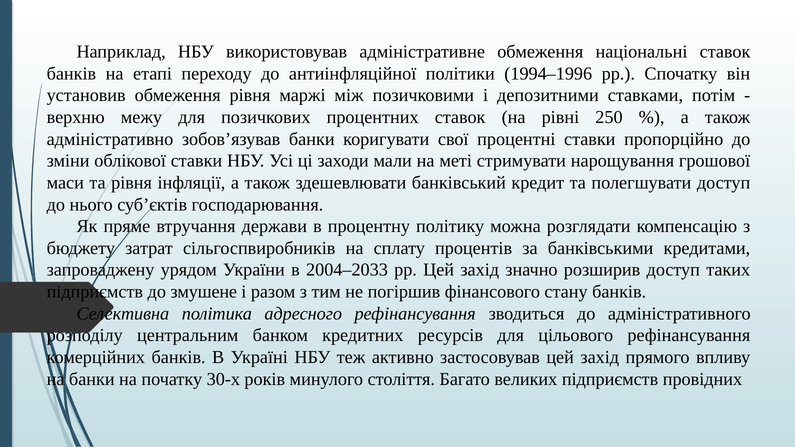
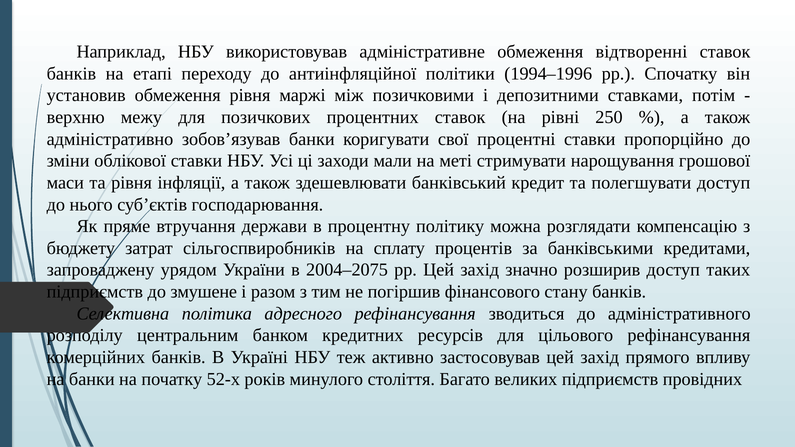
національні: національні -> відтворенні (641, 52)
2004–2033: 2004–2033 -> 2004–2075 (347, 270)
30-х: 30-х -> 52-х (223, 379)
